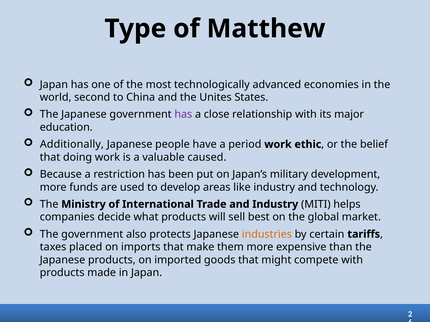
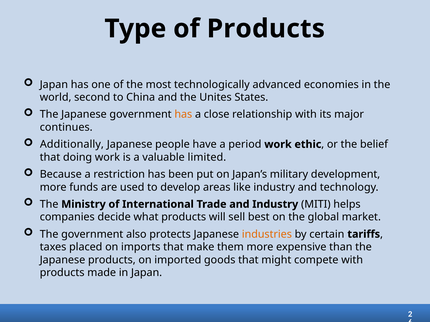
of Matthew: Matthew -> Products (266, 29)
has colour: purple -> orange (183, 115)
education: education -> continues (66, 127)
caused: caused -> limited (207, 157)
